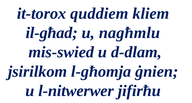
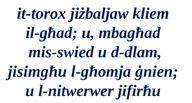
quddiem: quddiem -> jiżbaljaw (99, 14)
nagħmlu: nagħmlu -> mbagħad (130, 33)
jsirilkom: jsirilkom -> jisimgħu (37, 72)
